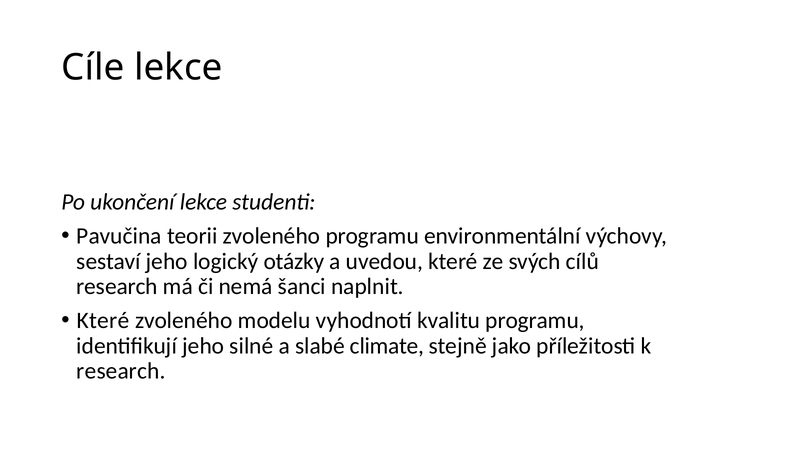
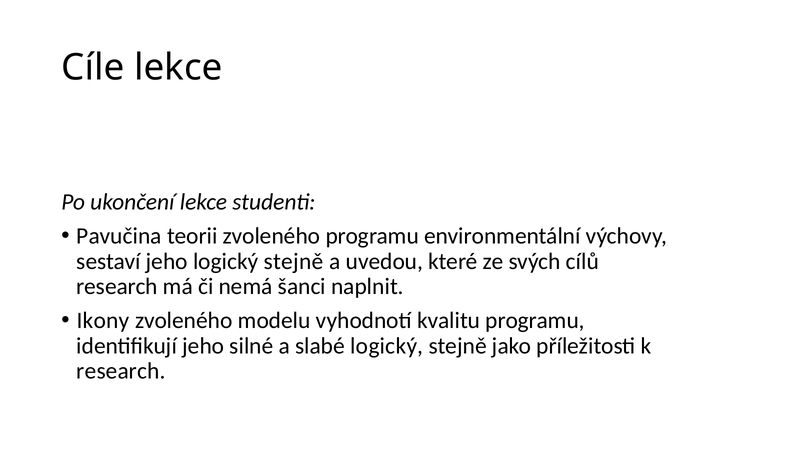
jeho logický otázky: otázky -> stejně (294, 261)
Které: Které -> Ikony (103, 320)
slabé climate: climate -> logický (387, 346)
